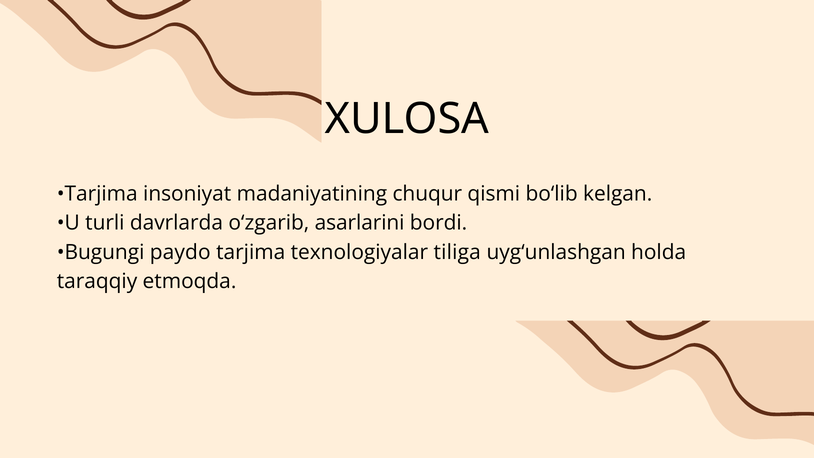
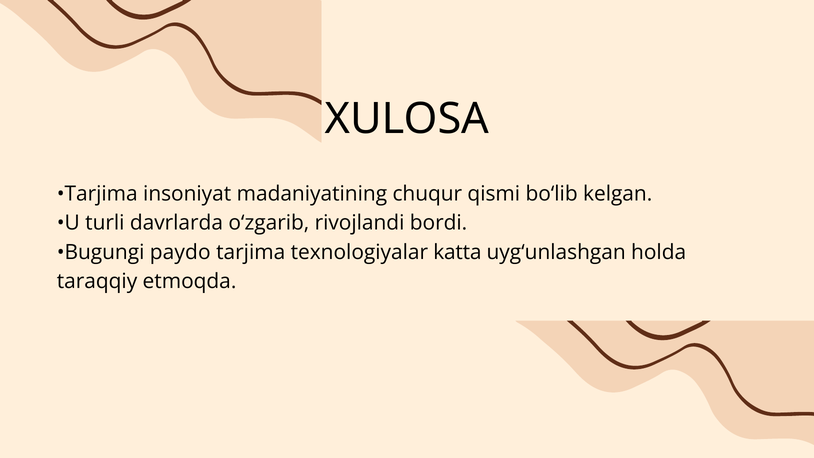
asarlarini: asarlarini -> rivojlandi (360, 223)
tiliga: tiliga -> katta (457, 252)
